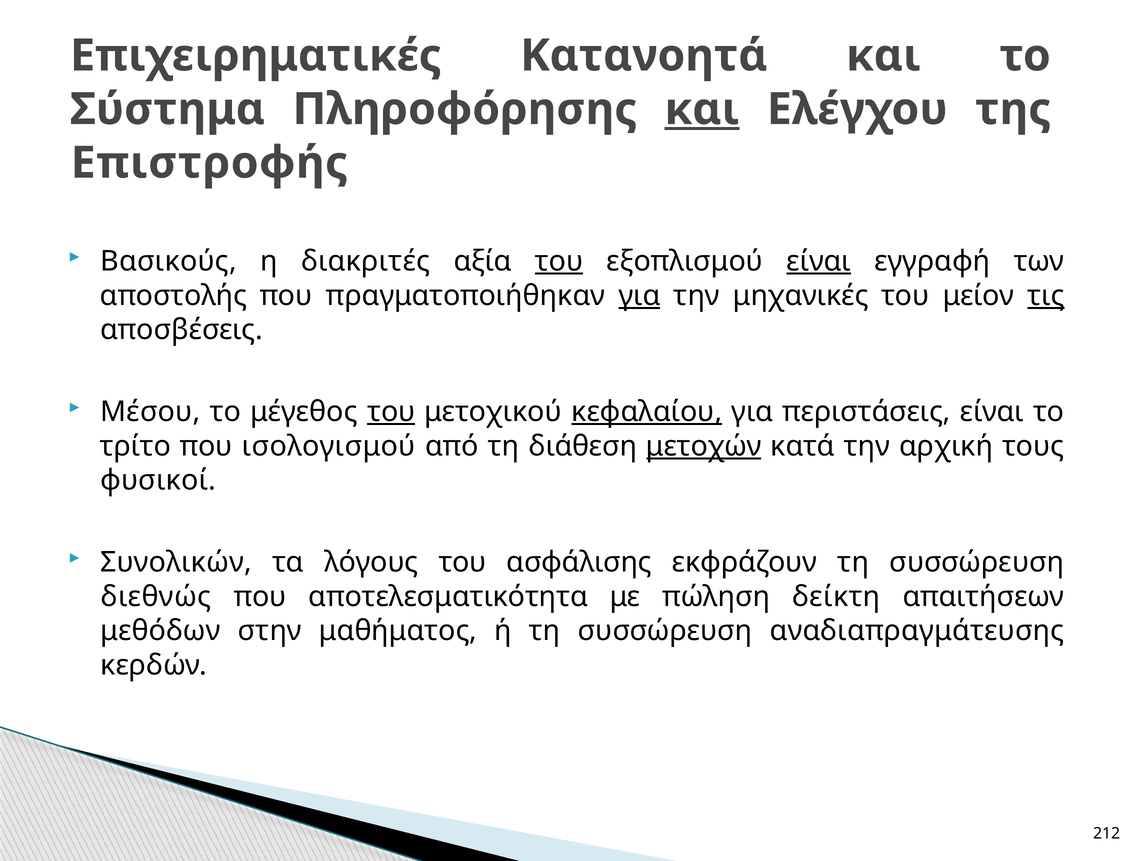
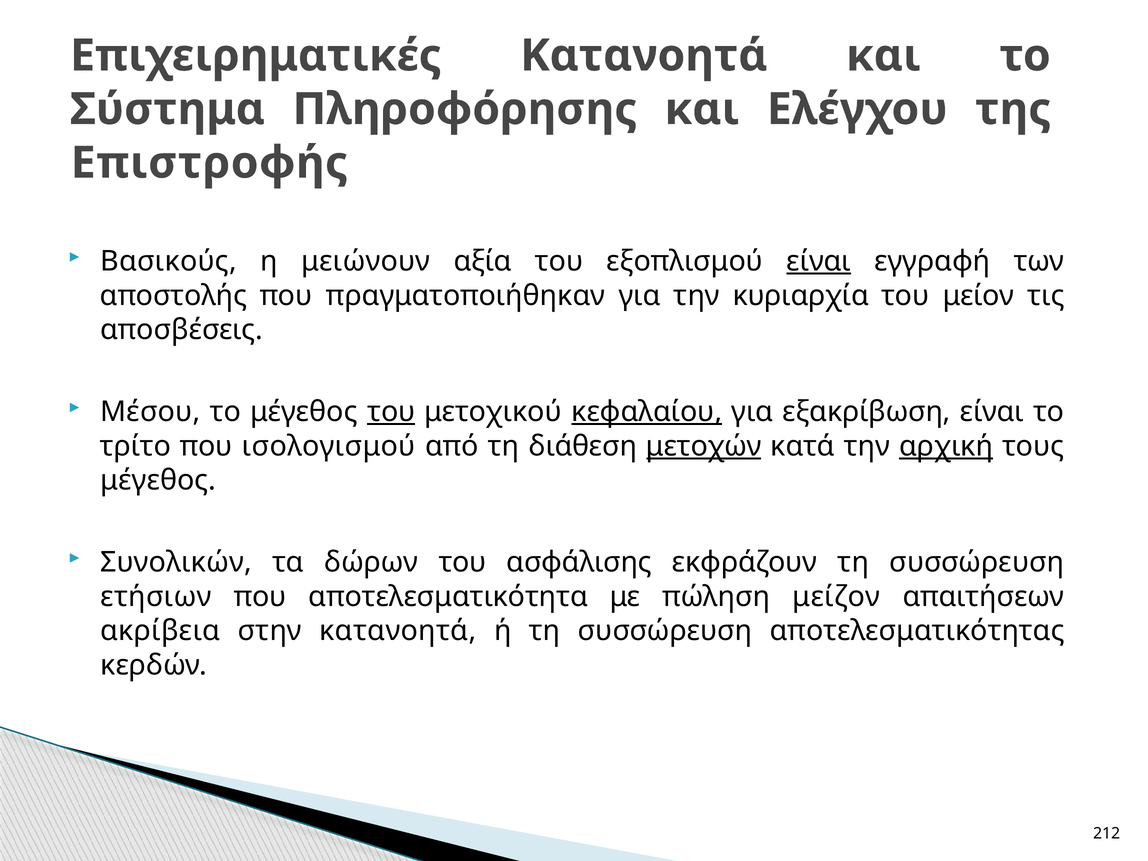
και underline: present -> none (702, 109)
διακριτές: διακριτές -> μειώνουν (366, 261)
του underline: present -> none (559, 261)
για underline: present -> none (640, 296)
μηχανικές: μηχανικές -> κυριαρχία (801, 296)
τις underline: present -> none (1046, 296)
περιστάσεις: περιστάσεις -> εξακρίβωση (866, 412)
αρχική underline: none -> present (946, 446)
φυσικοί: φυσικοί -> μέγεθος (158, 481)
λόγους: λόγους -> δώρων (371, 562)
διεθνώς: διεθνώς -> ετήσιων (156, 597)
δείκτη: δείκτη -> μείζον (836, 597)
μεθόδων: μεθόδων -> ακρίβεια (160, 631)
στην μαθήματος: μαθήματος -> κατανοητά (398, 631)
αναδιαπραγμάτευσης: αναδιαπραγμάτευσης -> αποτελεσματικότητας (917, 631)
